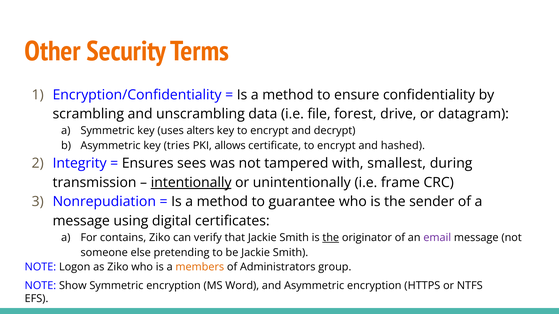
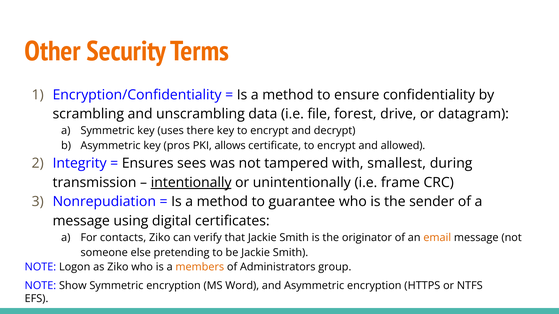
alters: alters -> there (200, 131)
tries: tries -> pros (177, 146)
hashed: hashed -> allowed (403, 146)
contains: contains -> contacts (123, 238)
the underline: present -> none (331, 238)
email colour: purple -> orange (437, 238)
